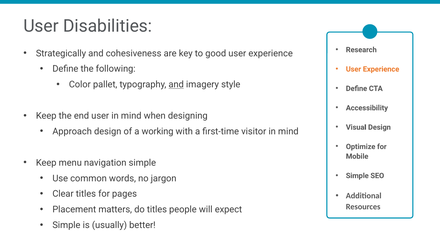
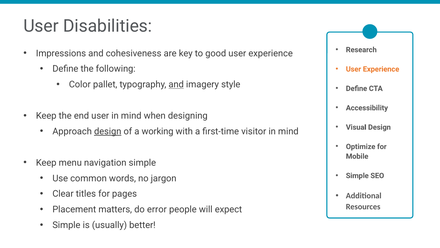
Strategically: Strategically -> Impressions (61, 53)
design underline: none -> present (108, 131)
do titles: titles -> error (157, 209)
